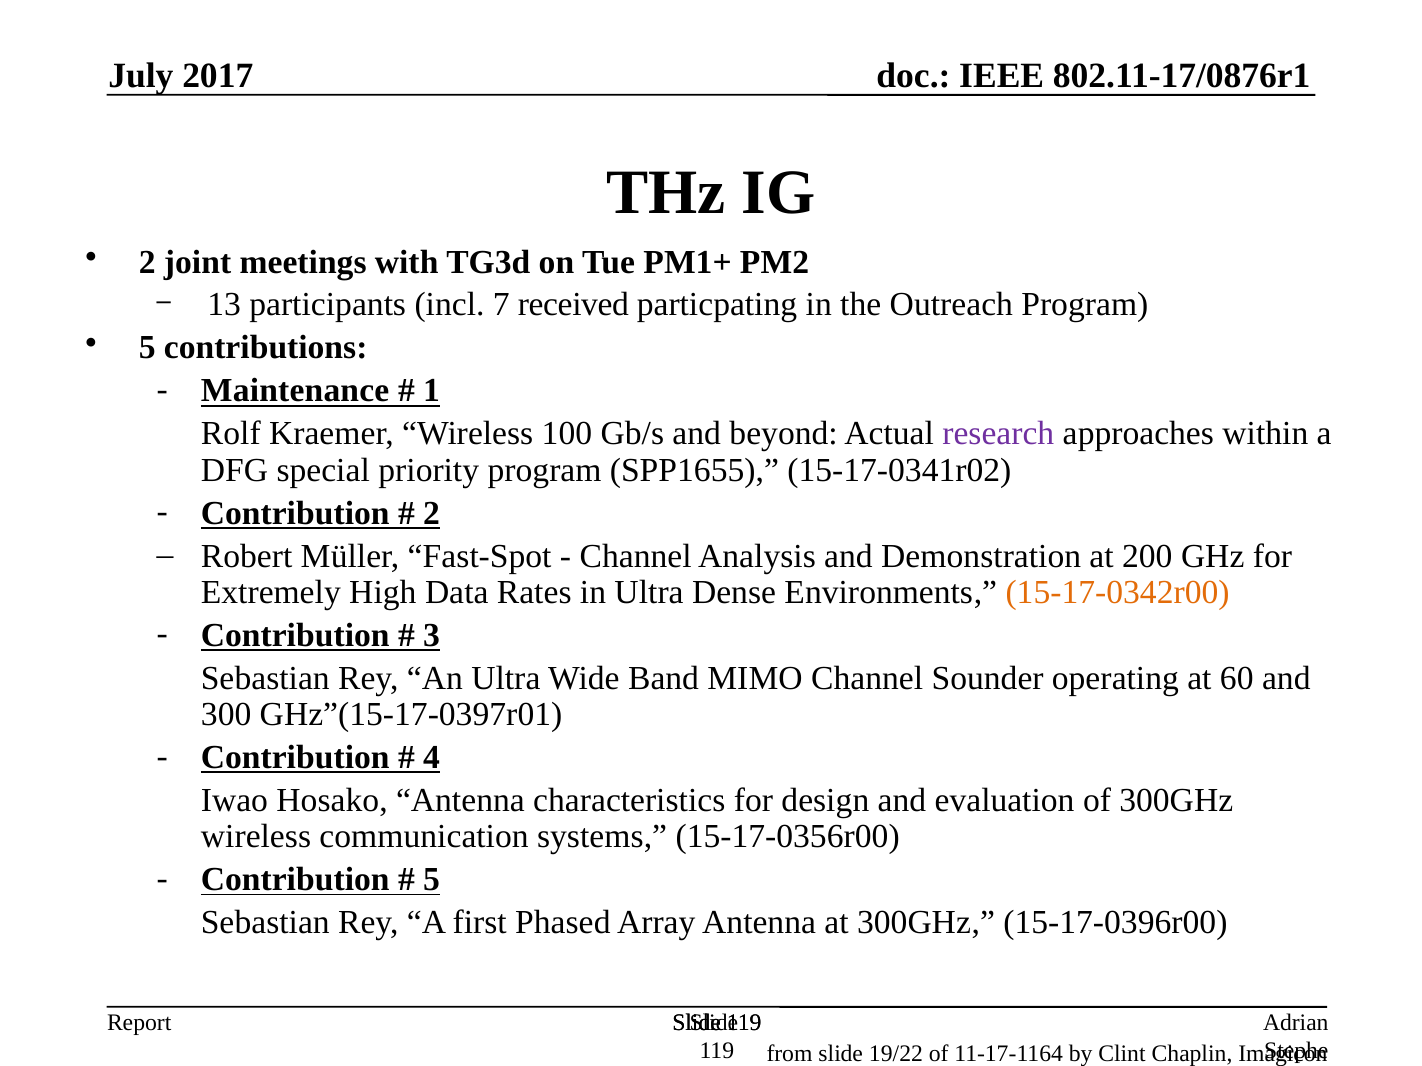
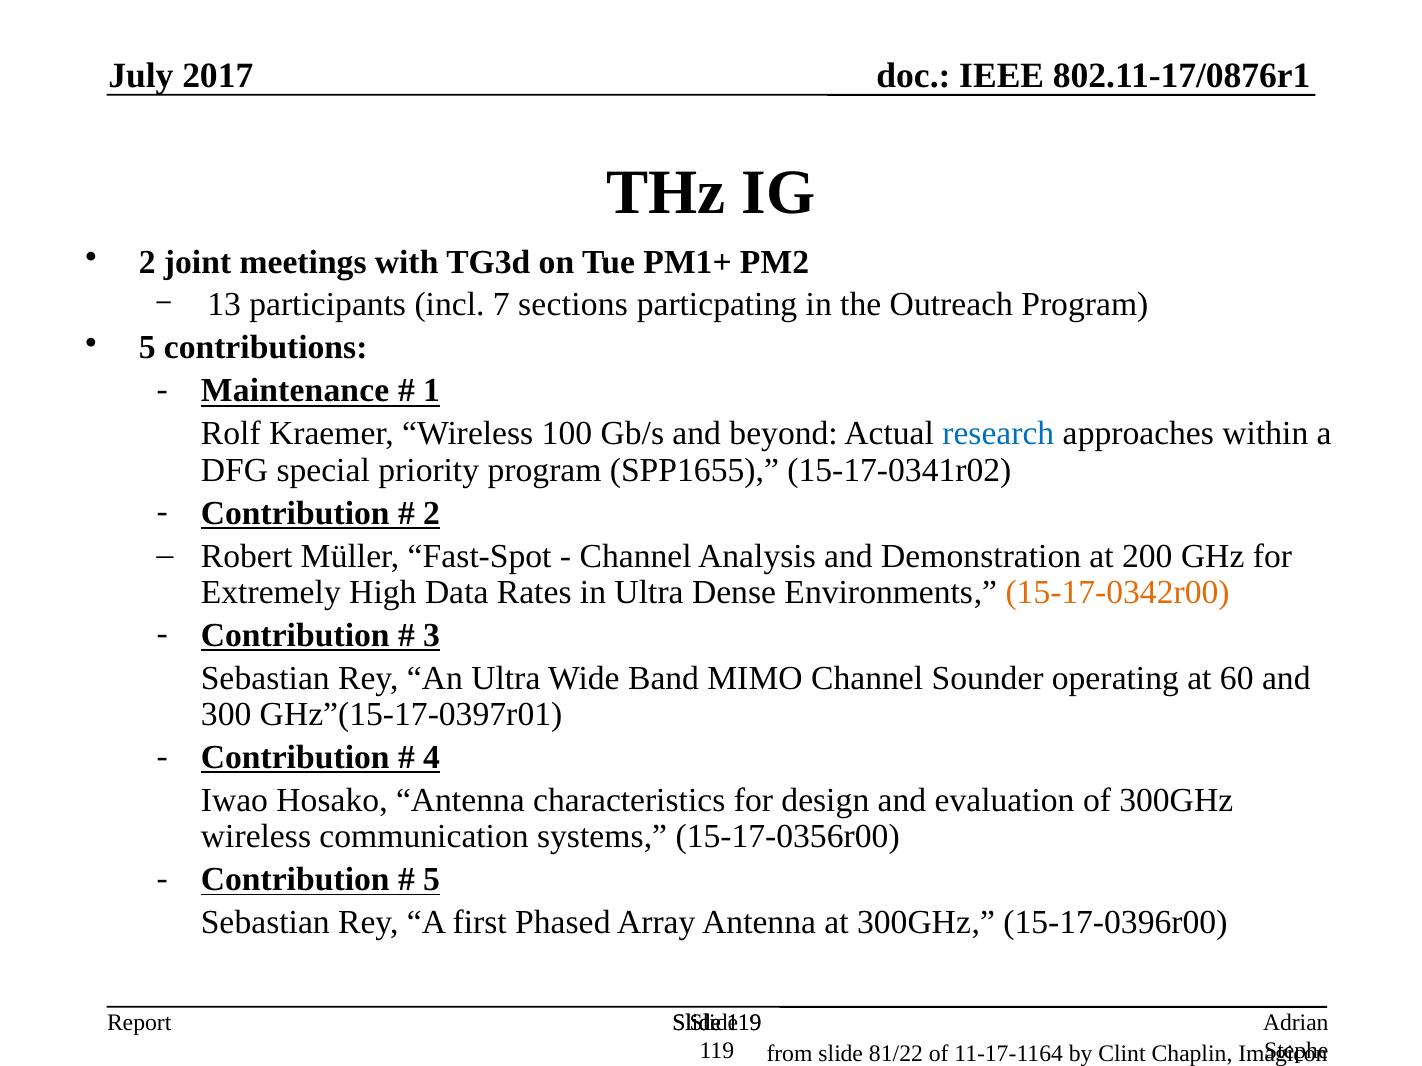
received: received -> sections (573, 305)
research colour: purple -> blue (998, 434)
19/22: 19/22 -> 81/22 (896, 1054)
